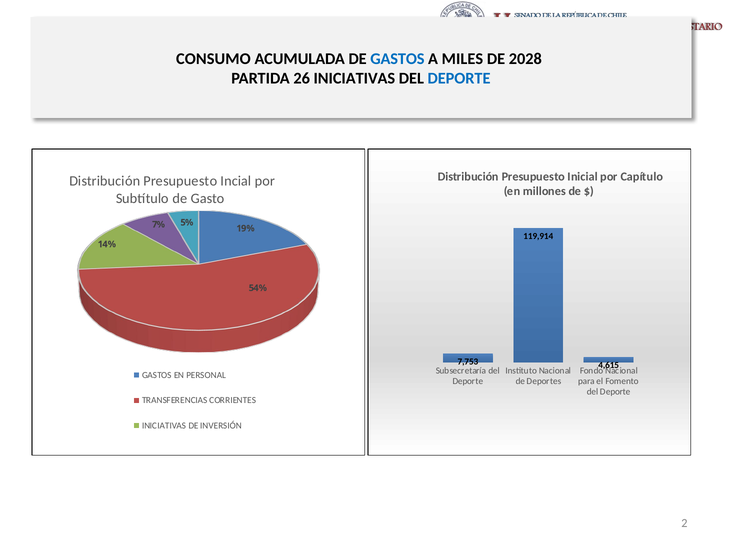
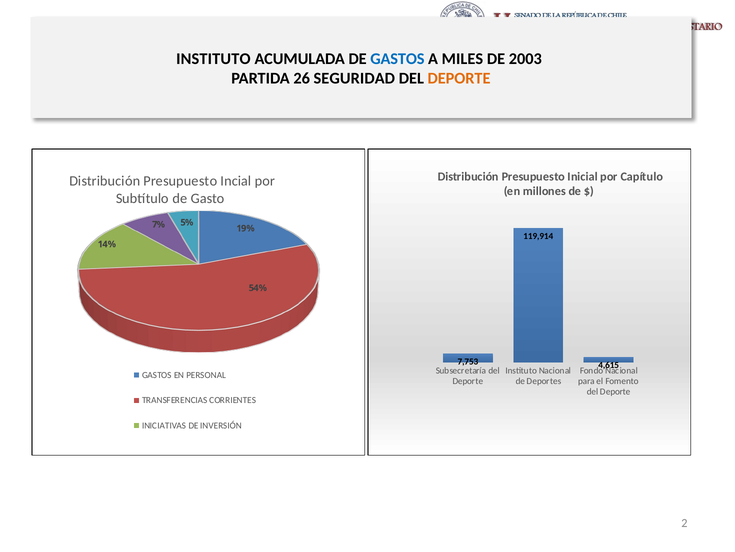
CONSUMO: CONSUMO -> INSTITUTO (213, 59)
2028: 2028 -> 2003 (525, 59)
26 INICIATIVAS: INICIATIVAS -> SEGURIDAD (354, 78)
DEPORTE colour: blue -> orange (459, 78)
